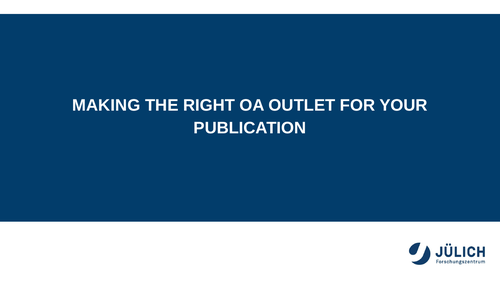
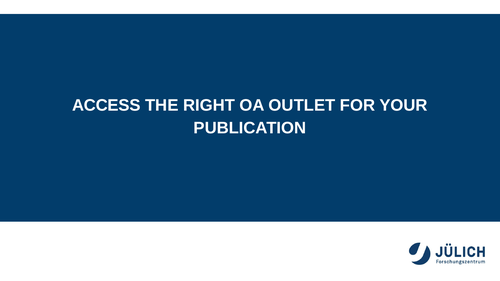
MAKING: MAKING -> ACCESS (106, 105)
